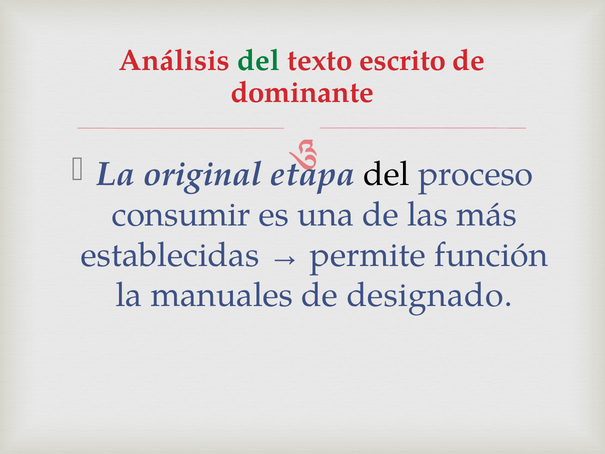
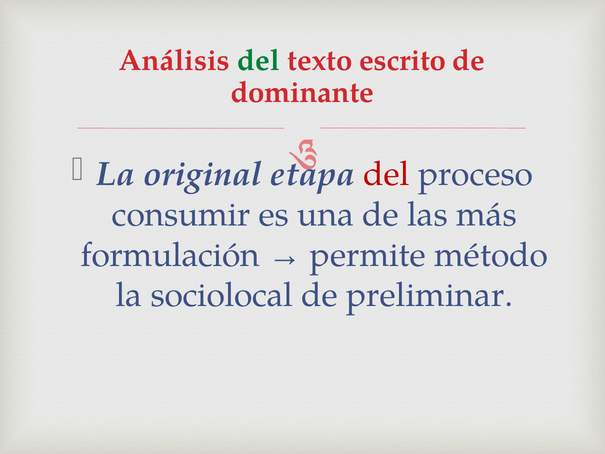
del colour: black -> red (387, 174)
establecidas: establecidas -> formulación (170, 255)
función: función -> método (491, 255)
manuales: manuales -> sociolocal (222, 295)
designado: designado -> preliminar (430, 295)
